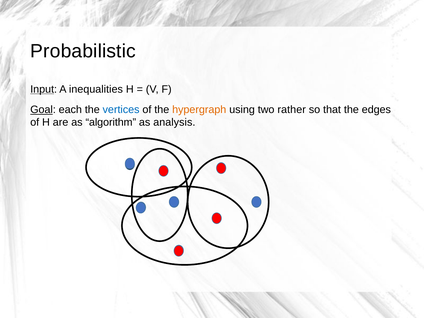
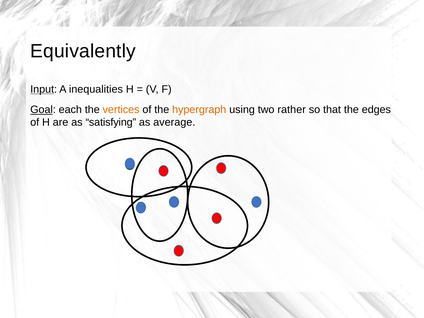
Probabilistic: Probabilistic -> Equivalently (83, 51)
vertices colour: blue -> orange (121, 110)
algorithm: algorithm -> satisfying (111, 122)
analysis: analysis -> average (174, 122)
